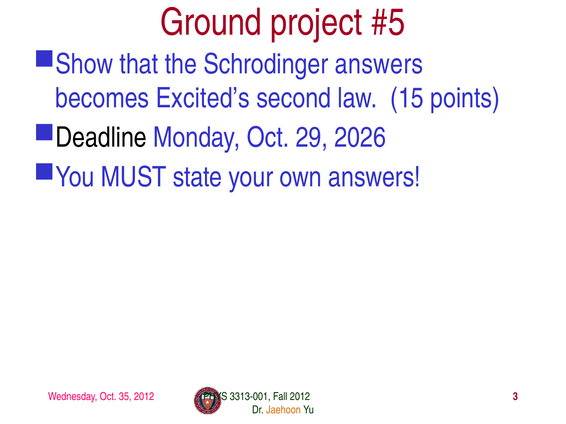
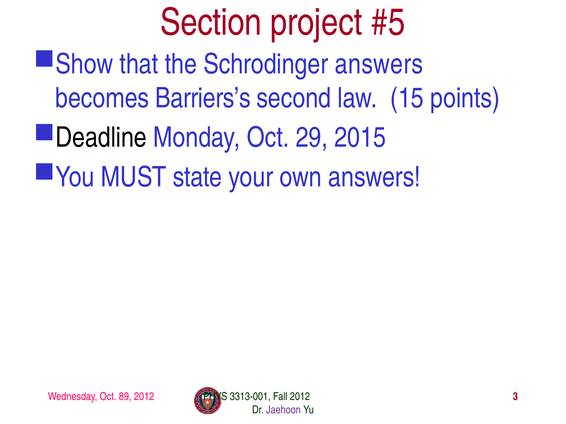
Ground: Ground -> Section (211, 22)
Excited’s: Excited’s -> Barriers’s (203, 98)
2026: 2026 -> 2015 (360, 138)
35: 35 -> 89 (125, 397)
Jaehoon colour: orange -> purple (283, 410)
